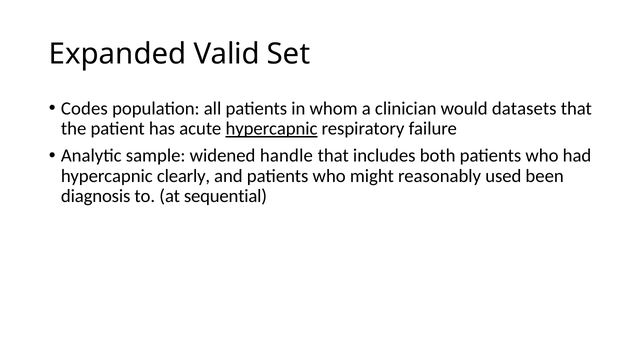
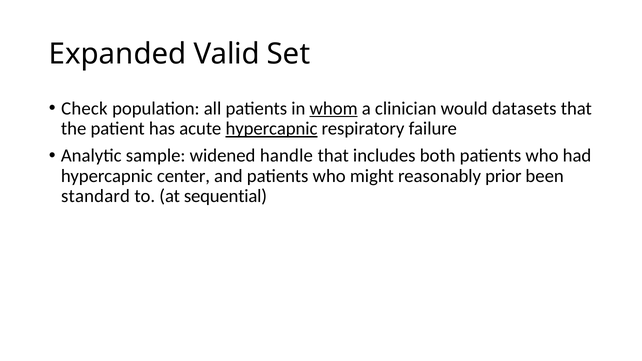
Codes: Codes -> Check (84, 109)
whom underline: none -> present (334, 109)
clearly: clearly -> center (184, 176)
used: used -> prior (503, 176)
diagnosis: diagnosis -> standard (96, 196)
